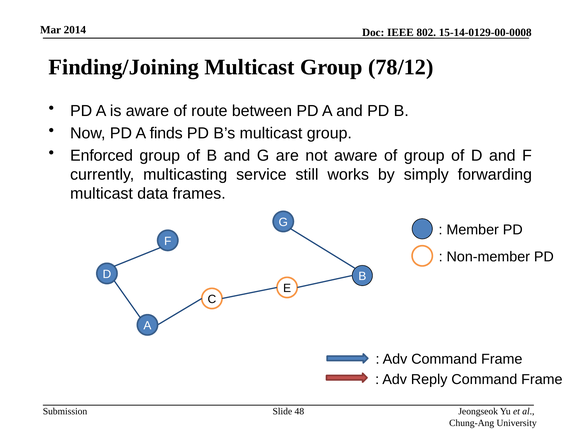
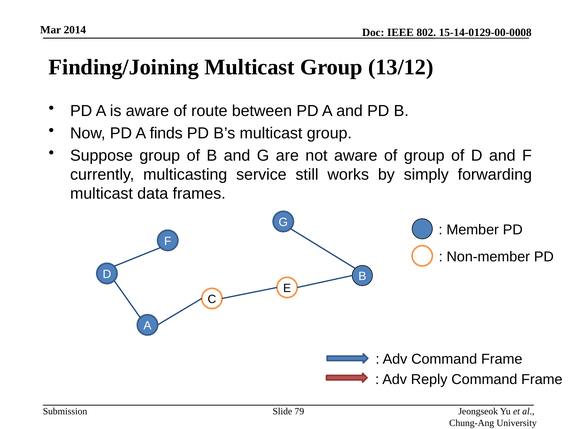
78/12: 78/12 -> 13/12 (401, 67)
Enforced: Enforced -> Suppose (101, 155)
48: 48 -> 79 (299, 411)
